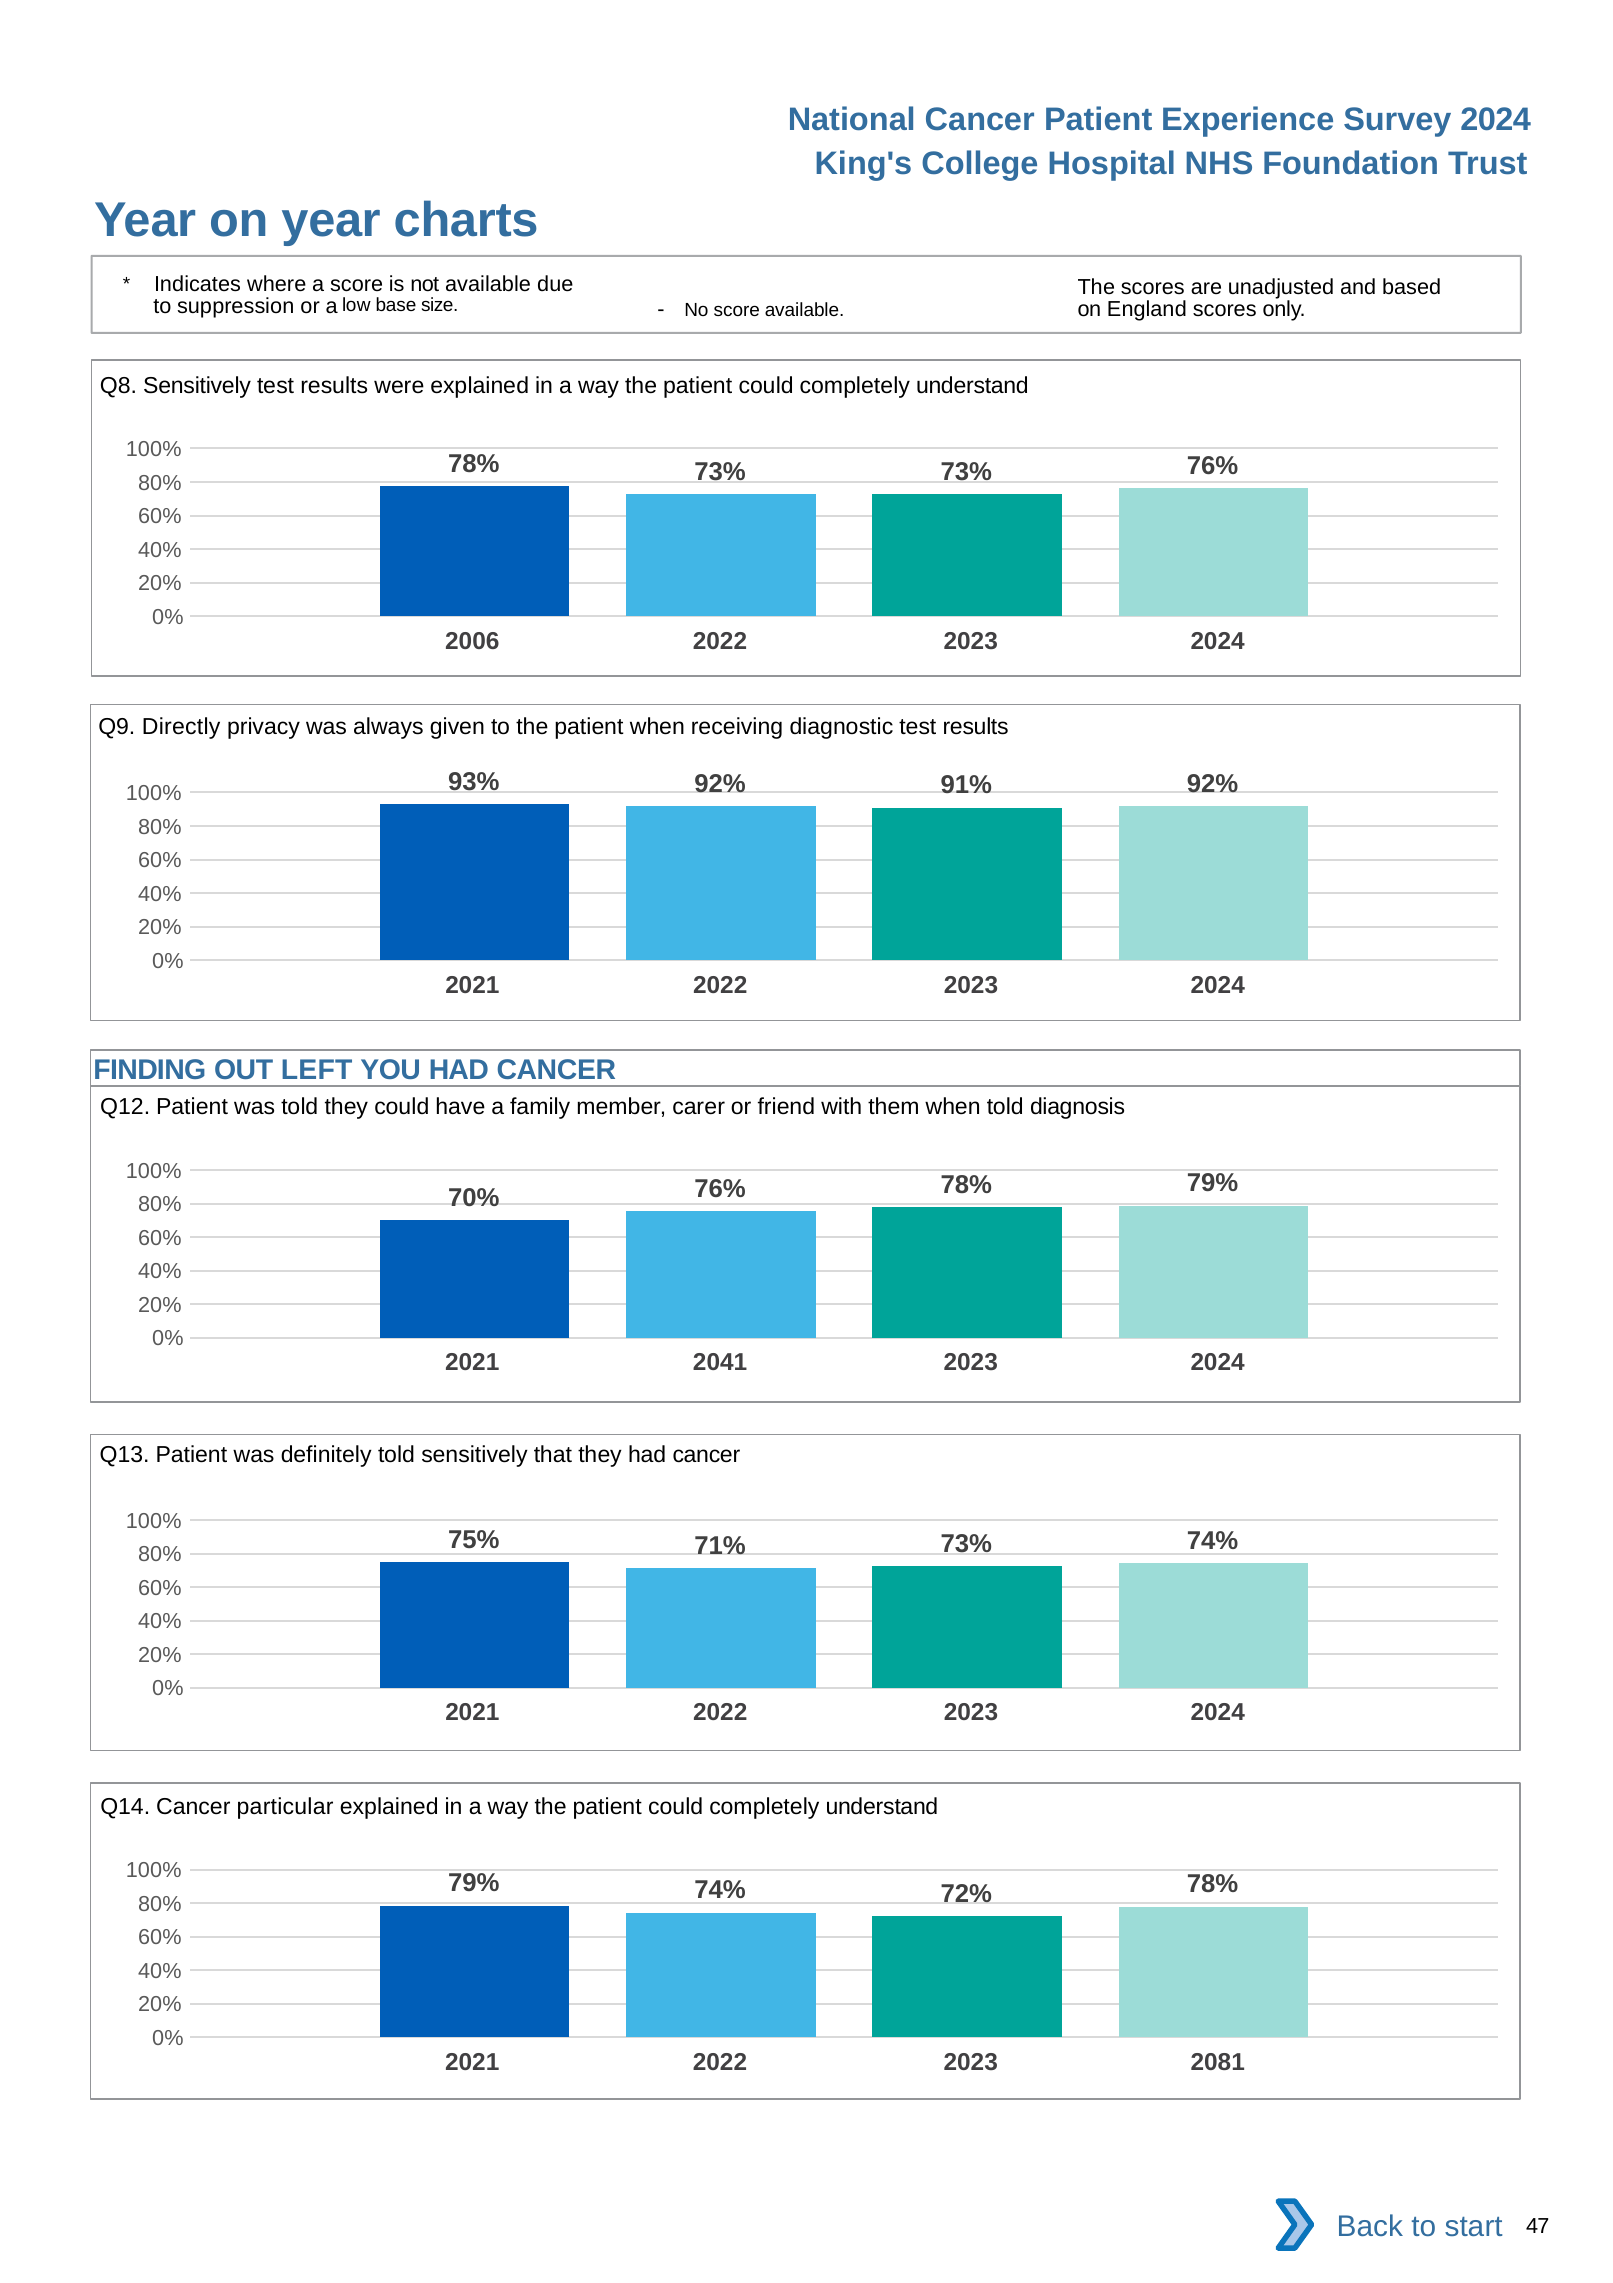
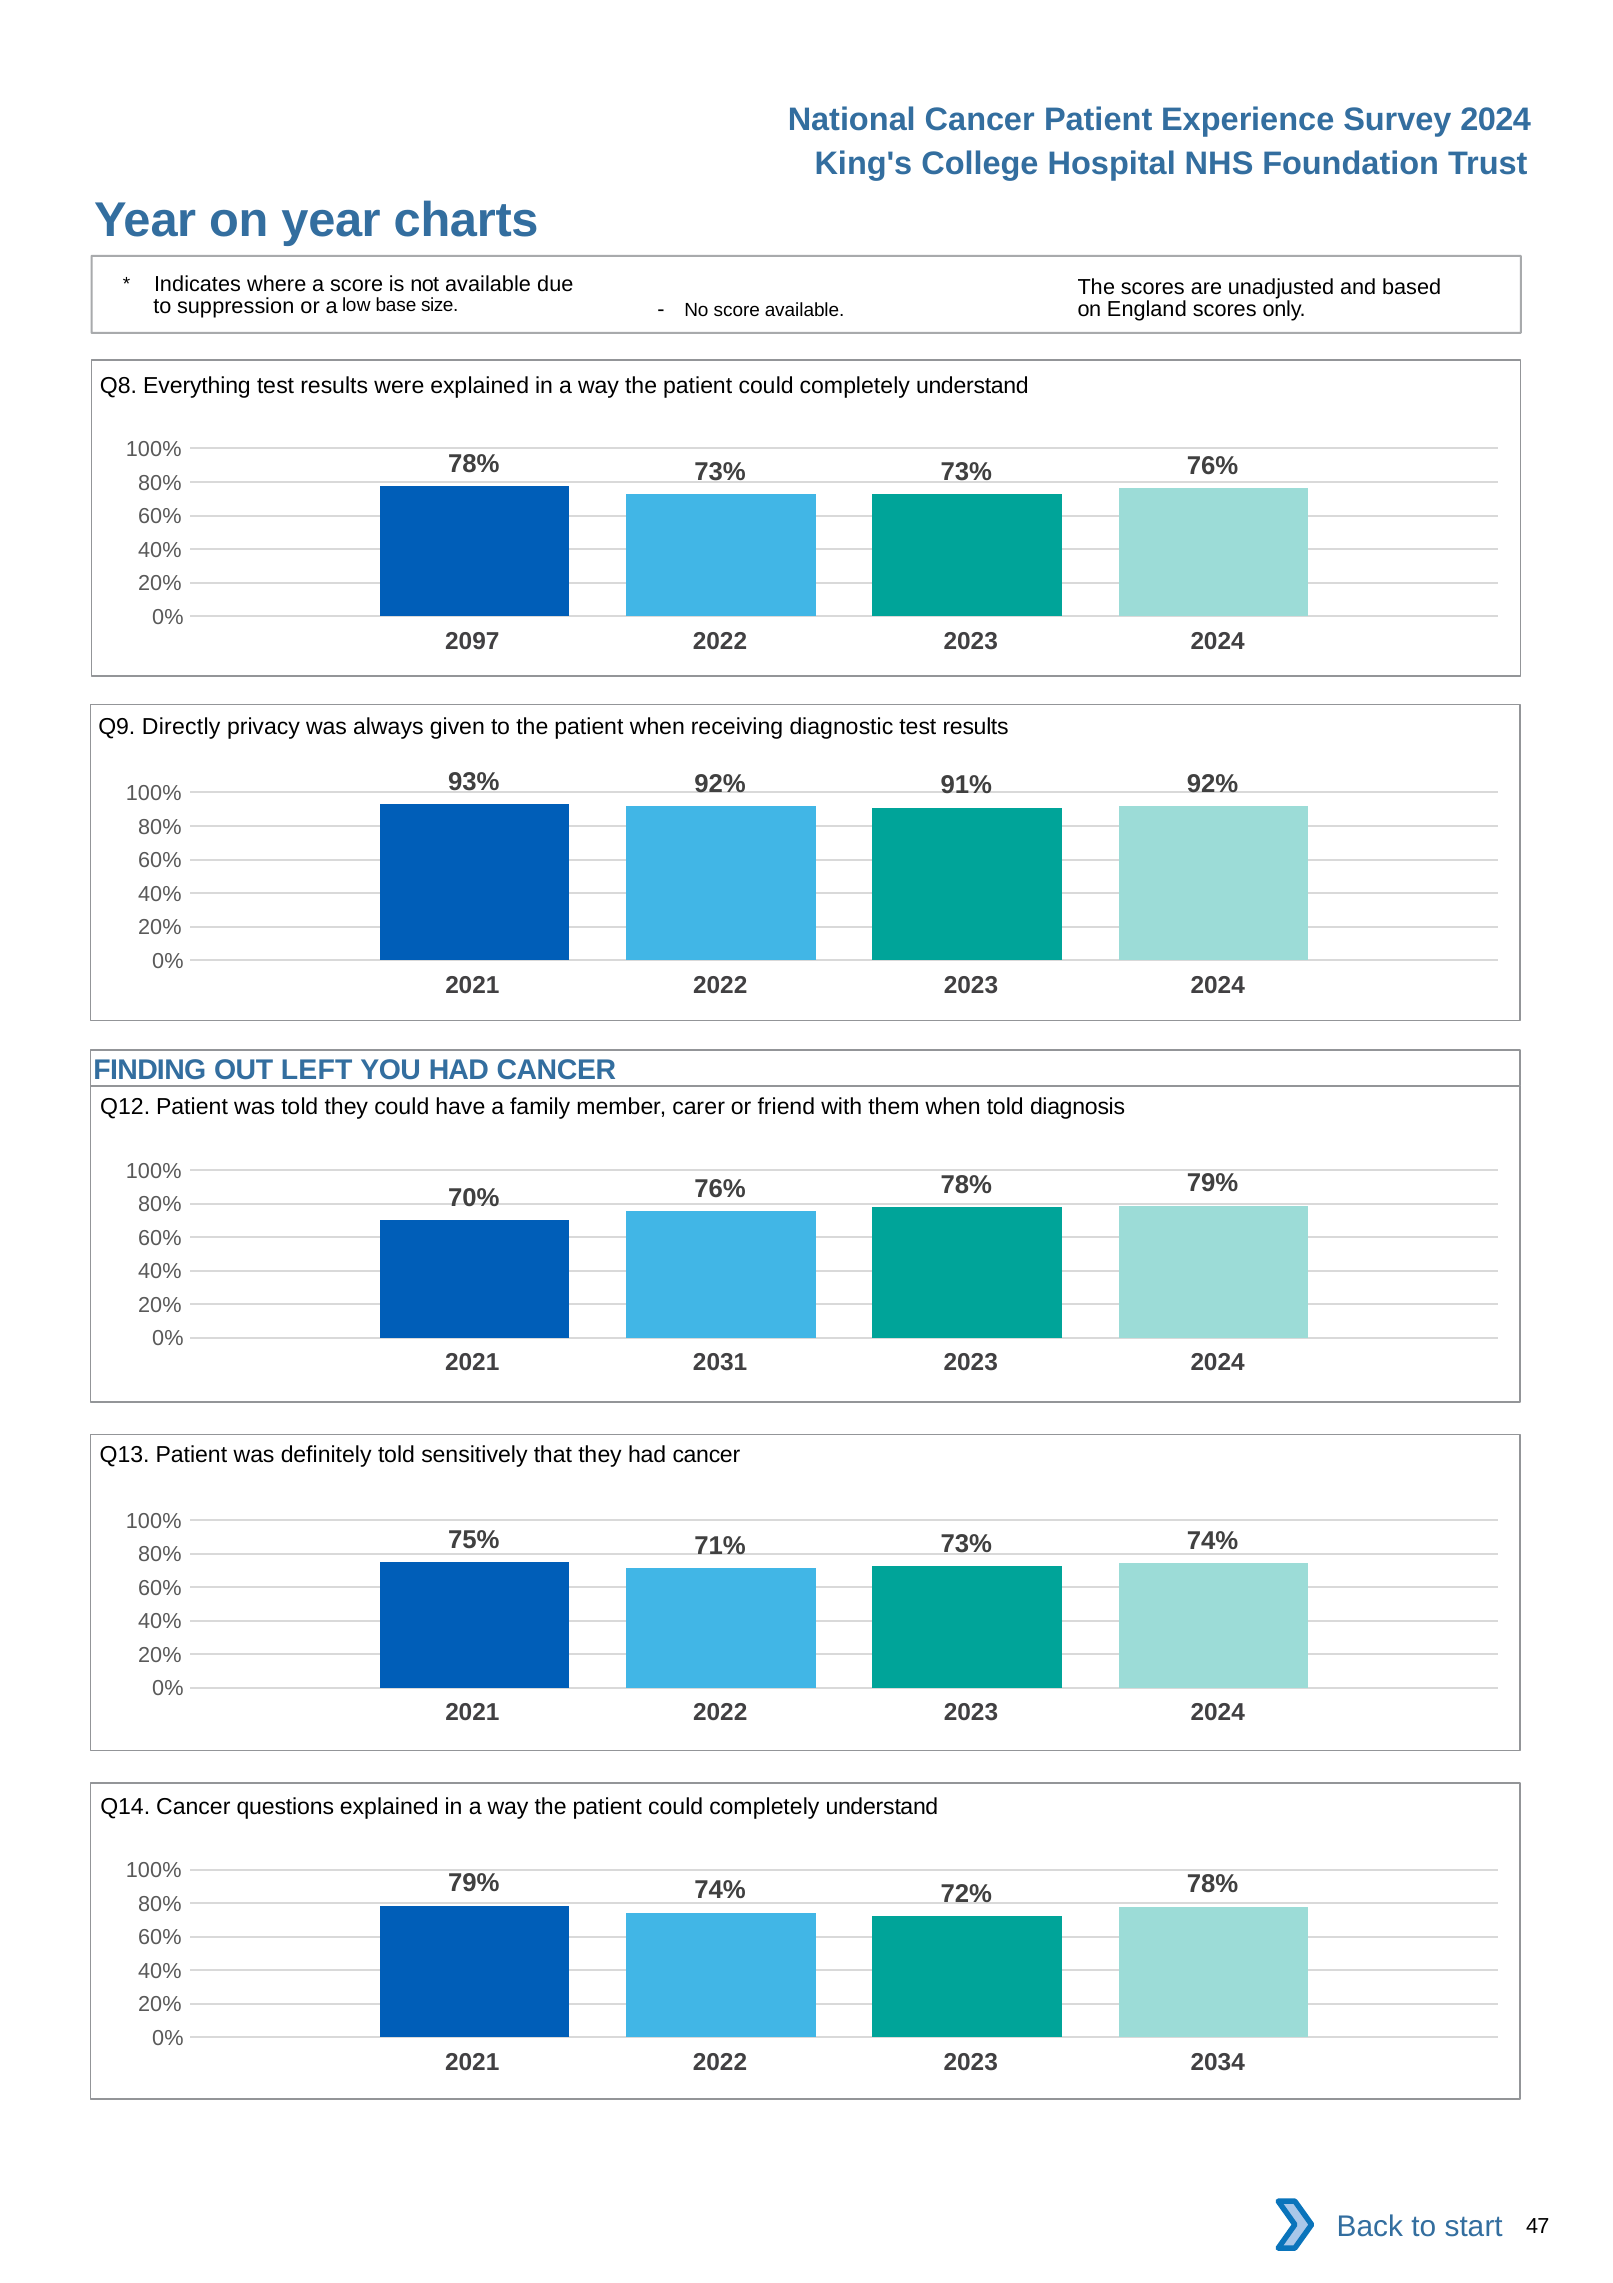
Q8 Sensitively: Sensitively -> Everything (197, 385)
2006: 2006 -> 2097 (472, 641)
2041: 2041 -> 2031 (720, 1362)
particular: particular -> questions (285, 1806)
2081: 2081 -> 2034 (1218, 2062)
